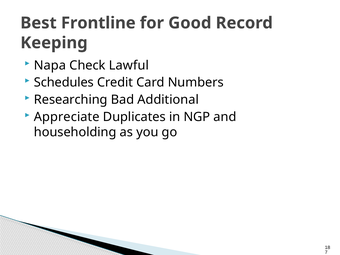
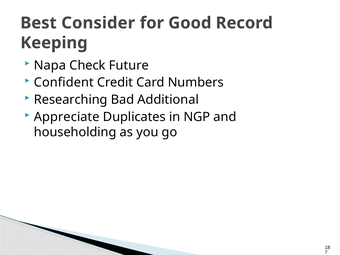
Frontline: Frontline -> Consider (98, 23)
Lawful: Lawful -> Future (129, 65)
Schedules: Schedules -> Confident (64, 83)
